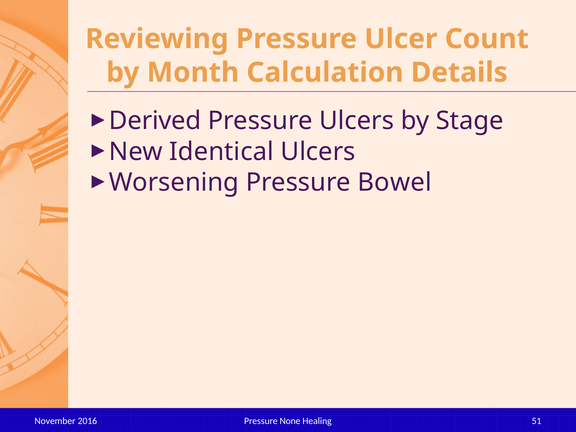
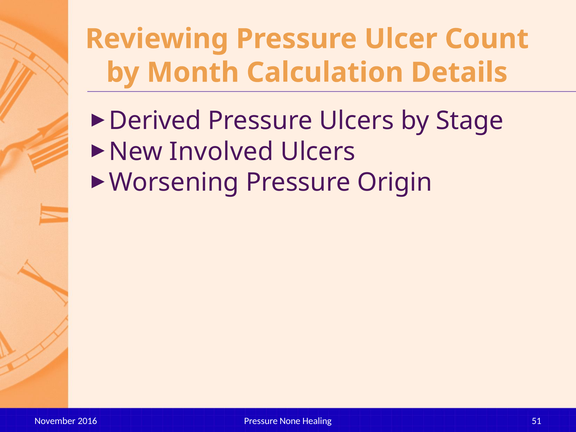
Identical: Identical -> Involved (221, 152)
Bowel: Bowel -> Origin (395, 182)
